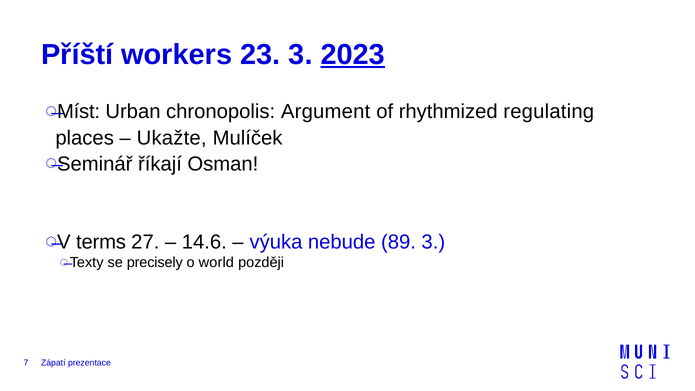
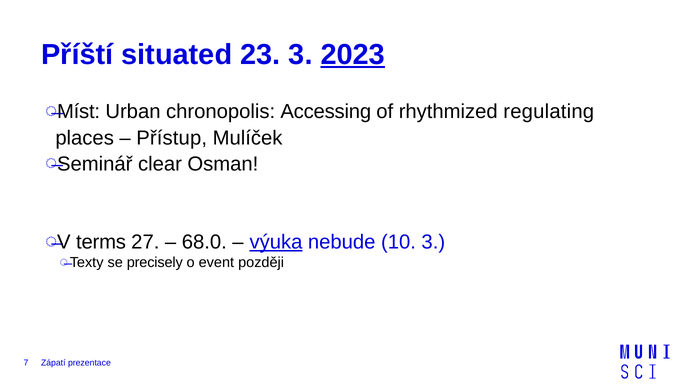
workers: workers -> situated (177, 55)
Argument: Argument -> Accessing (326, 112)
Ukažte: Ukažte -> Přístup (172, 138)
říkají: říkají -> clear (160, 164)
14.6: 14.6 -> 68.0 (204, 242)
výuka underline: none -> present (276, 242)
89: 89 -> 10 (398, 242)
world: world -> event (216, 263)
